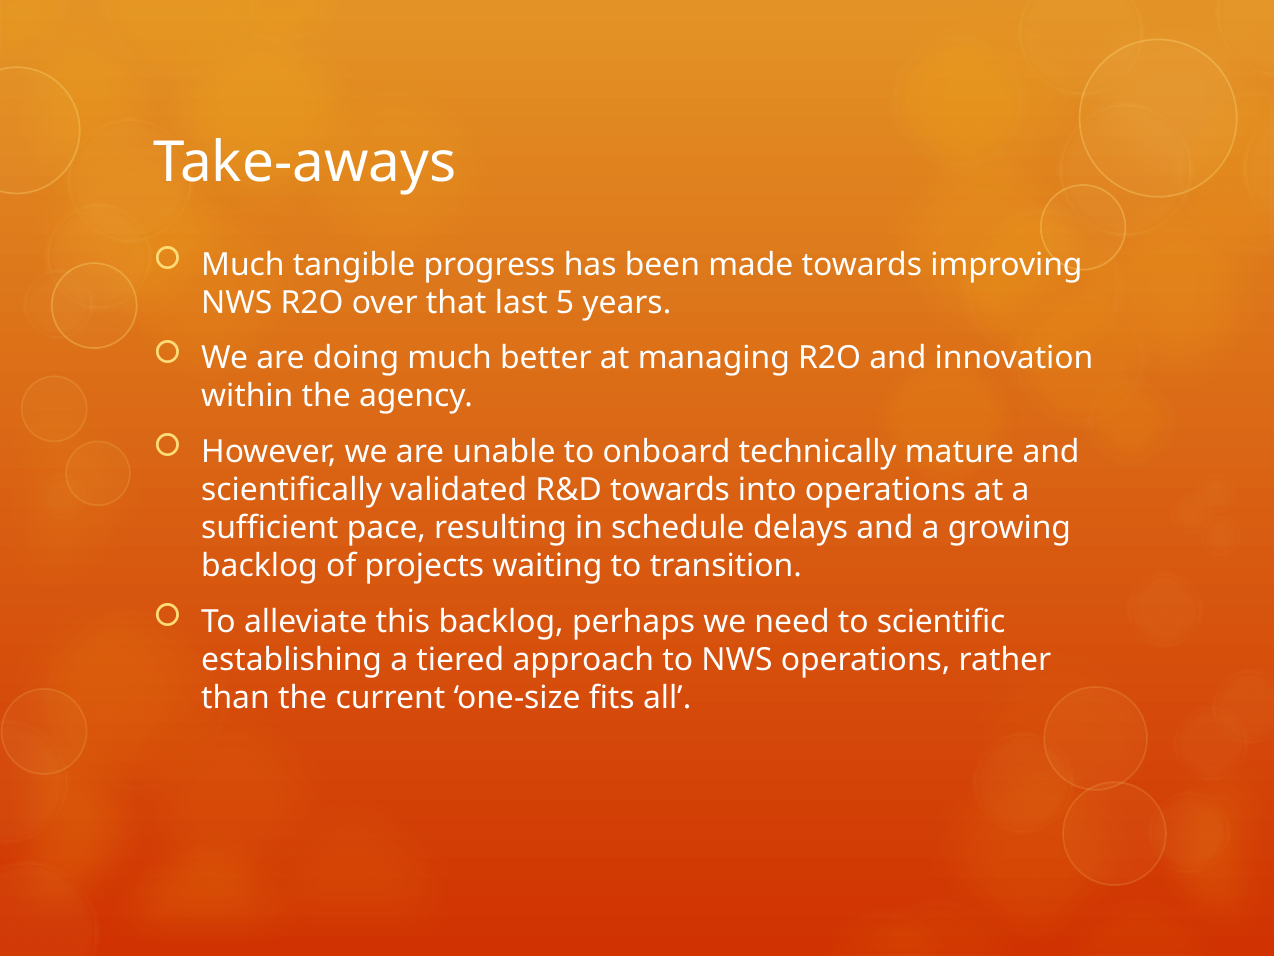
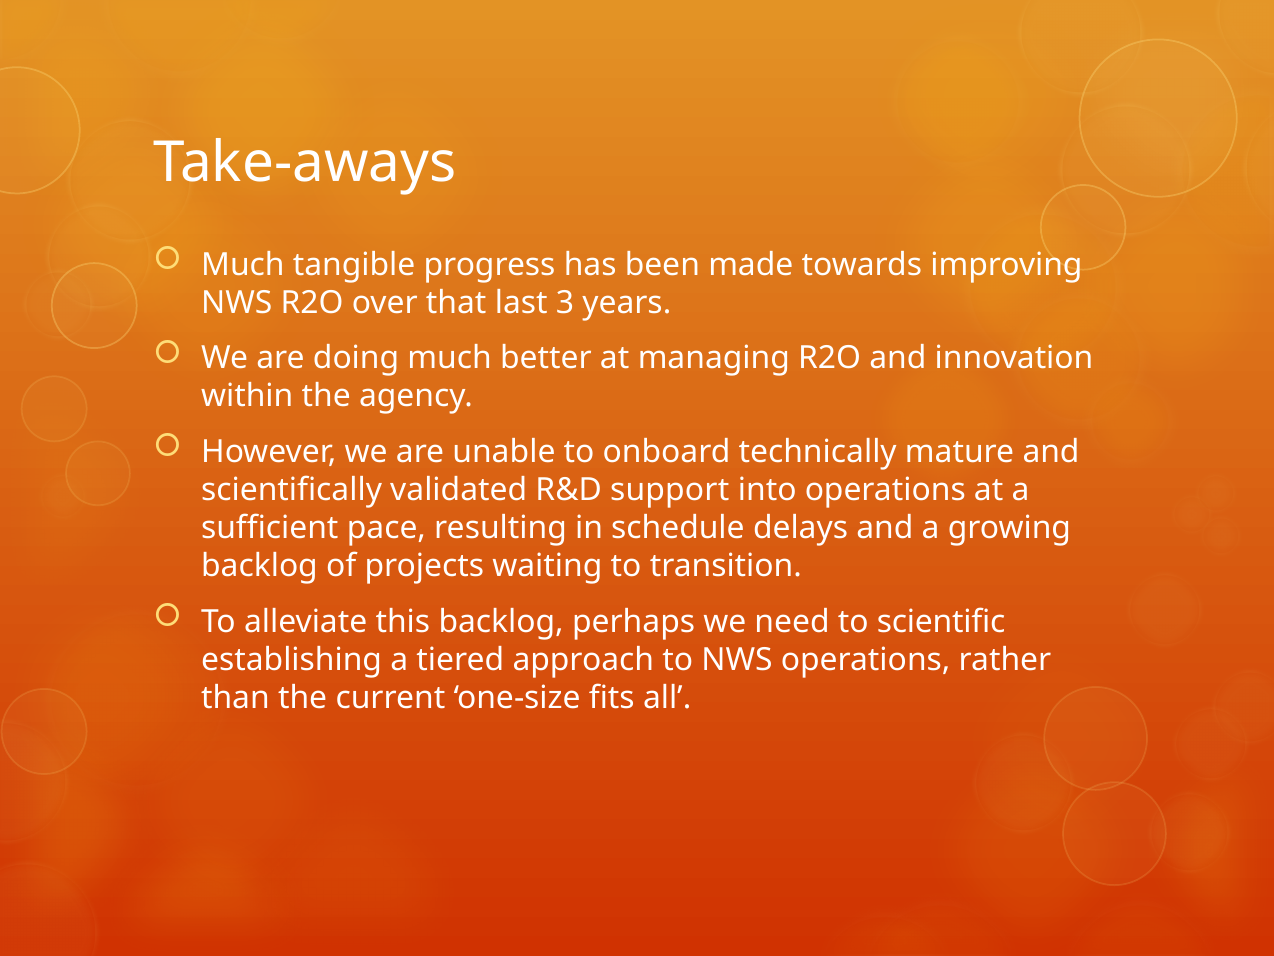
5: 5 -> 3 (565, 303)
R&D towards: towards -> support (670, 490)
